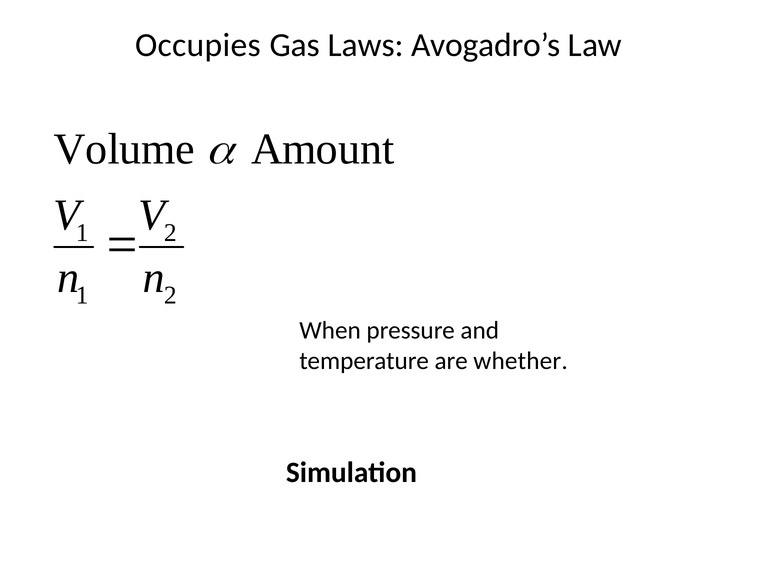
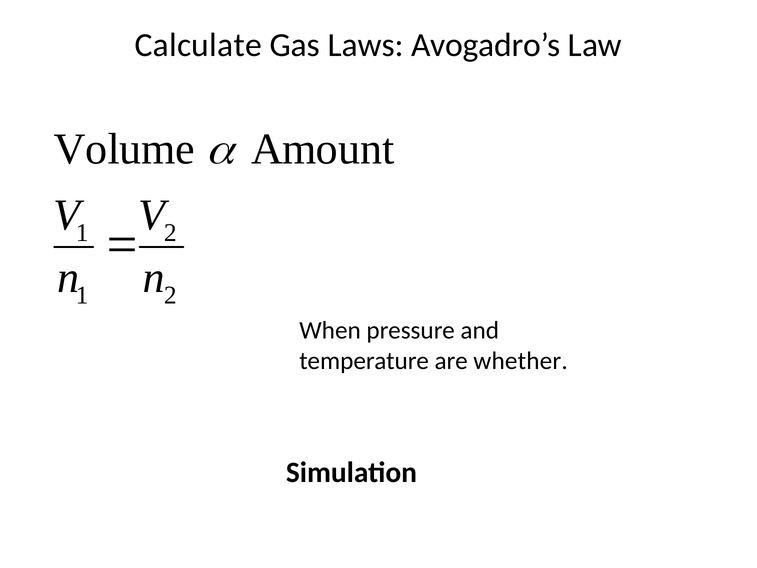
Occupies: Occupies -> Calculate (198, 45)
